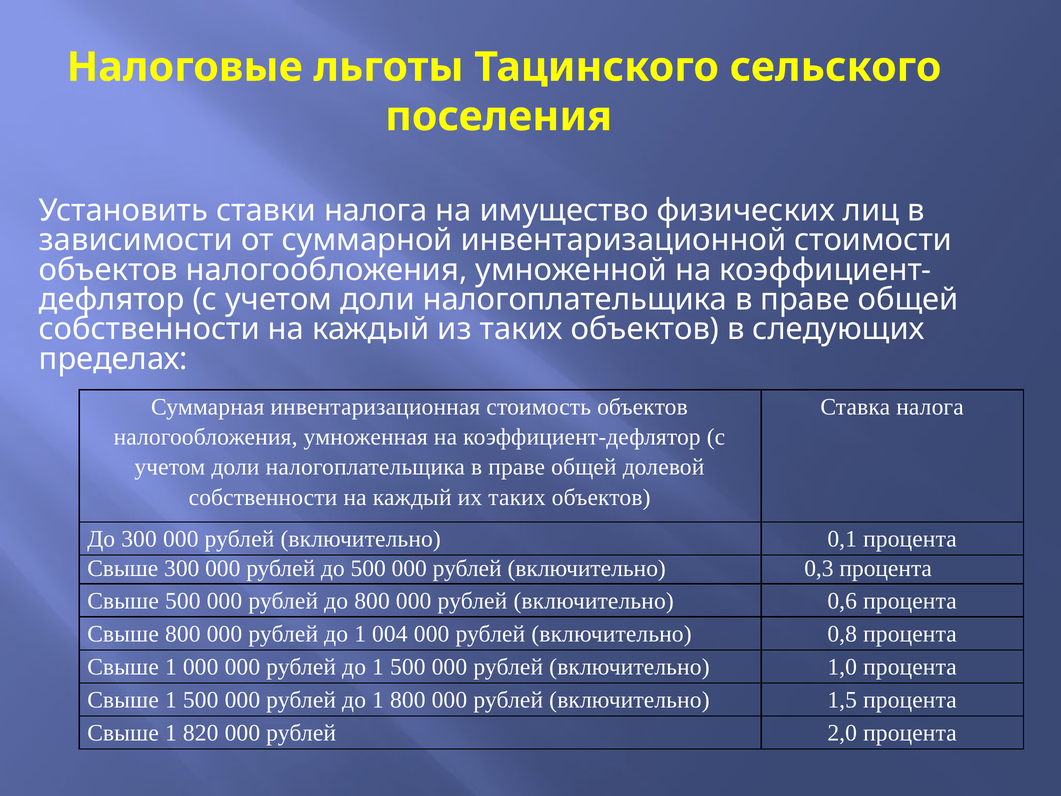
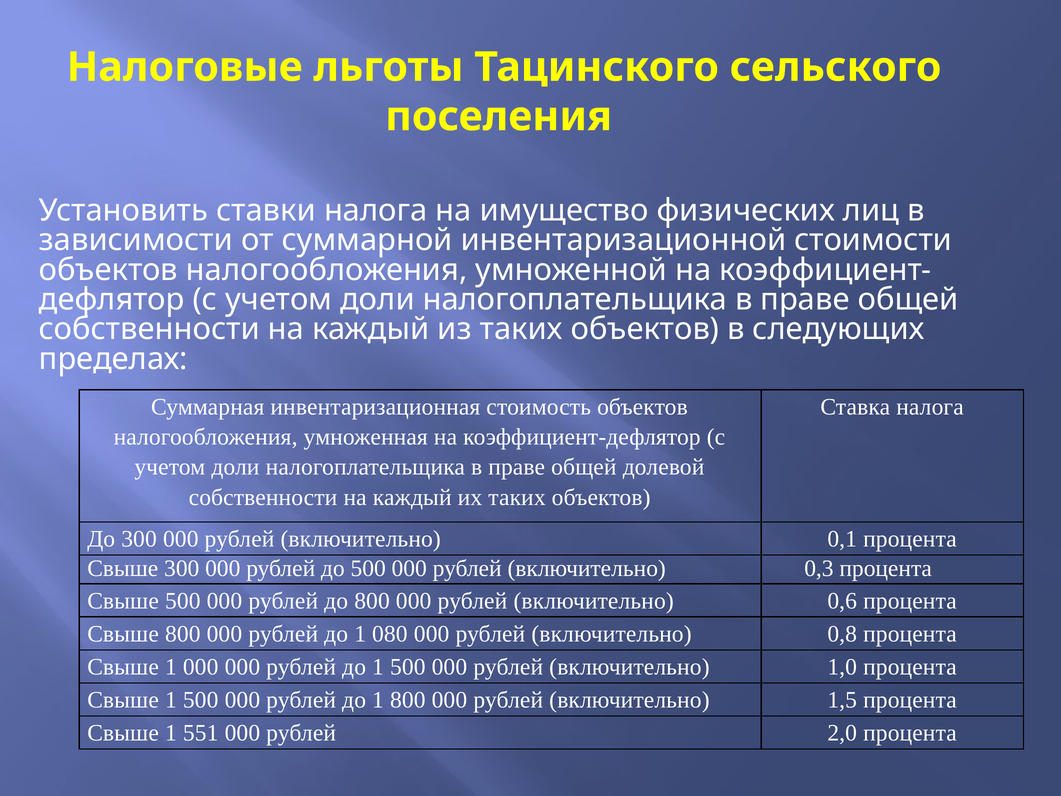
004: 004 -> 080 (390, 634)
820: 820 -> 551 (201, 733)
